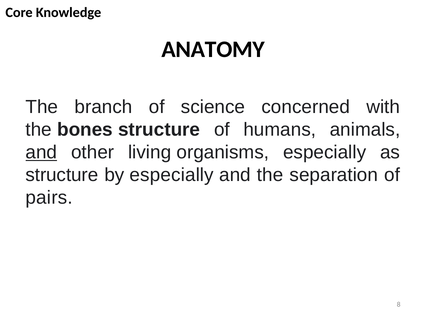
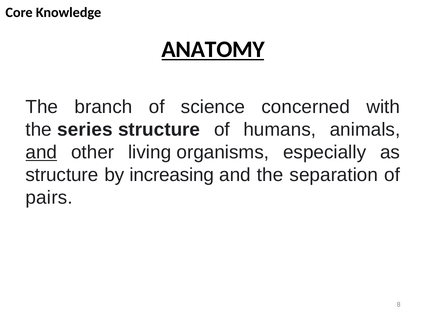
ANATOMY underline: none -> present (213, 50)
bones: bones -> series (85, 130)
by especially: especially -> increasing (172, 175)
